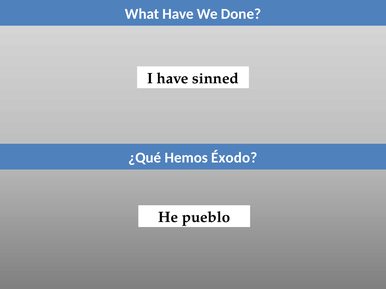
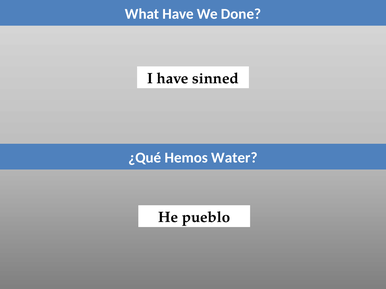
Éxodo: Éxodo -> Water (234, 158)
